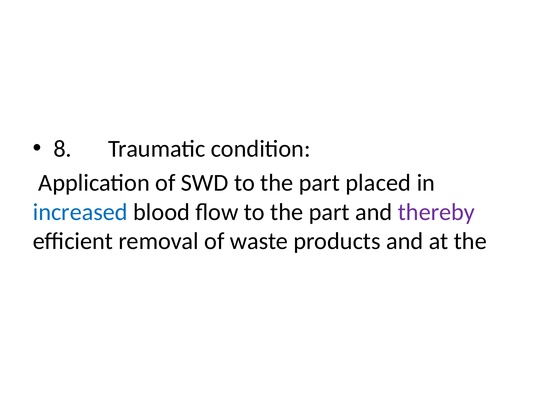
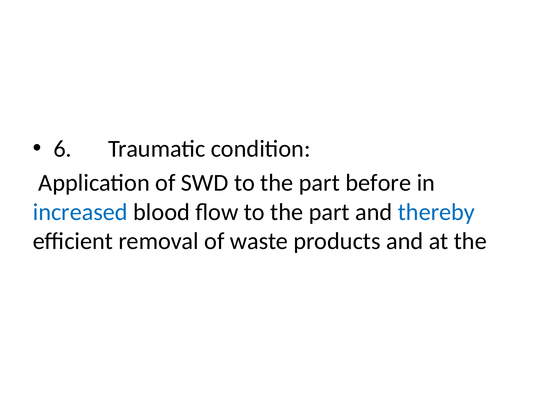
8: 8 -> 6 (63, 149)
placed: placed -> before (378, 183)
thereby colour: purple -> blue (436, 212)
